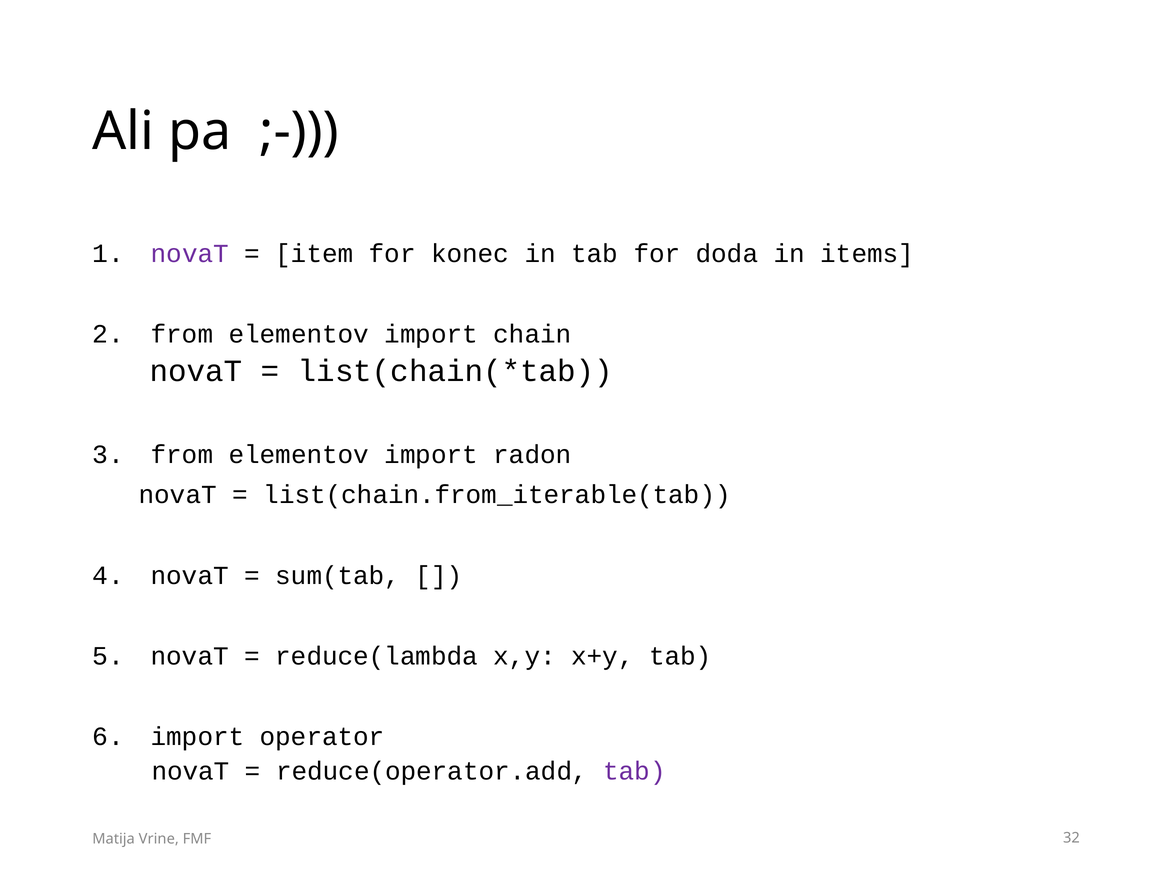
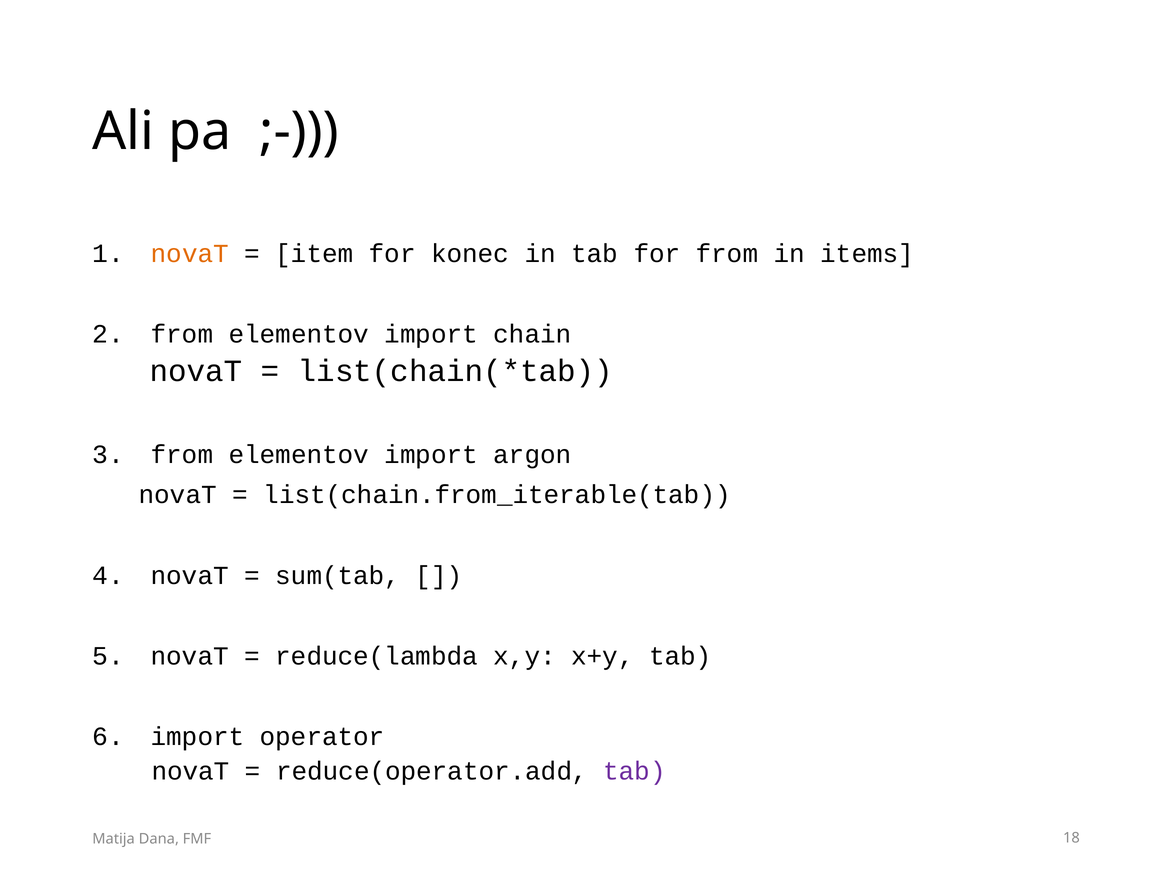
novaT colour: purple -> orange (190, 254)
for doda: doda -> from (727, 254)
radon: radon -> argon (532, 455)
Vrine: Vrine -> Dana (159, 839)
32: 32 -> 18 (1071, 838)
